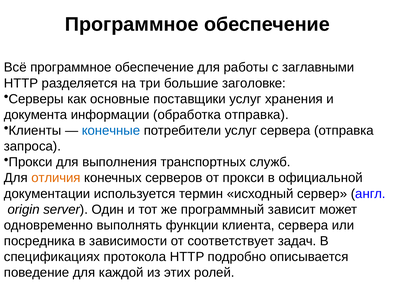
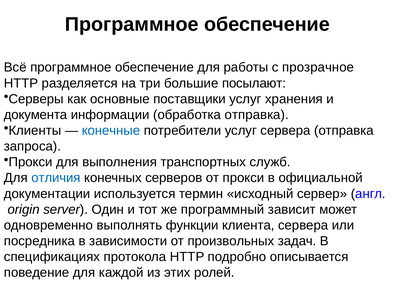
заглавными: заглавными -> прозрачное (318, 67)
заголовке: заголовке -> посылают (254, 83)
отличия colour: orange -> blue (56, 178)
соответствует: соответствует -> произвольных (231, 241)
